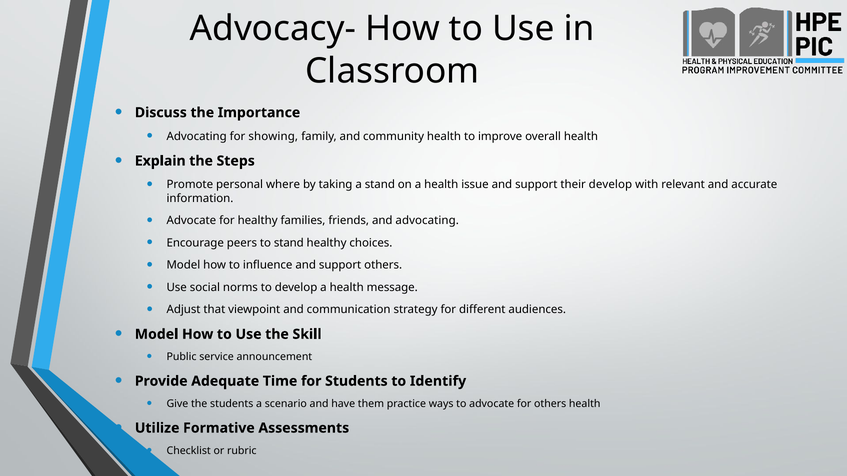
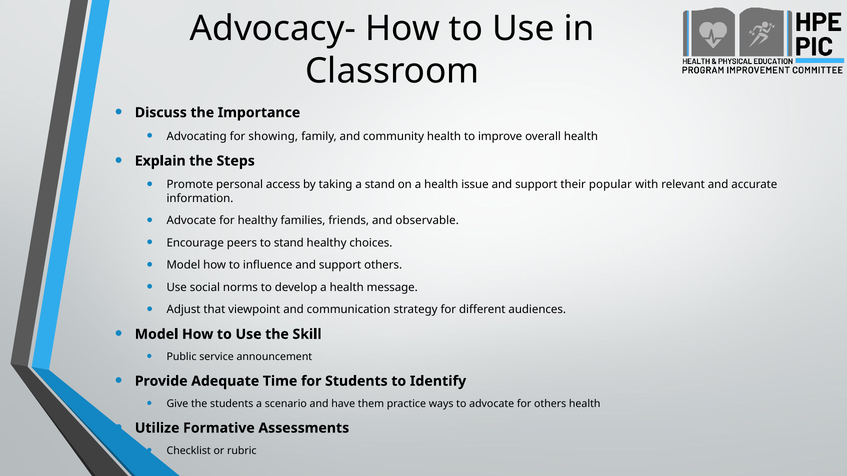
where: where -> access (283, 185)
their develop: develop -> popular (610, 185)
and advocating: advocating -> observable (427, 221)
